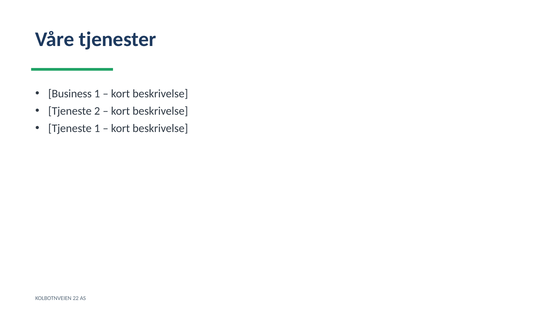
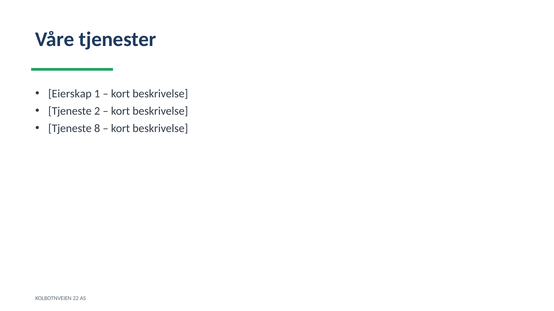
Business: Business -> Eierskap (70, 94)
Tjeneste 1: 1 -> 8 (97, 128)
